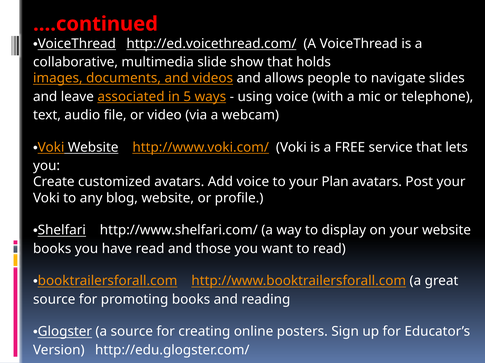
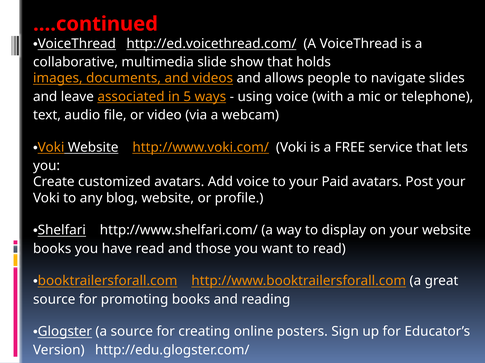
Plan: Plan -> Paid (335, 182)
